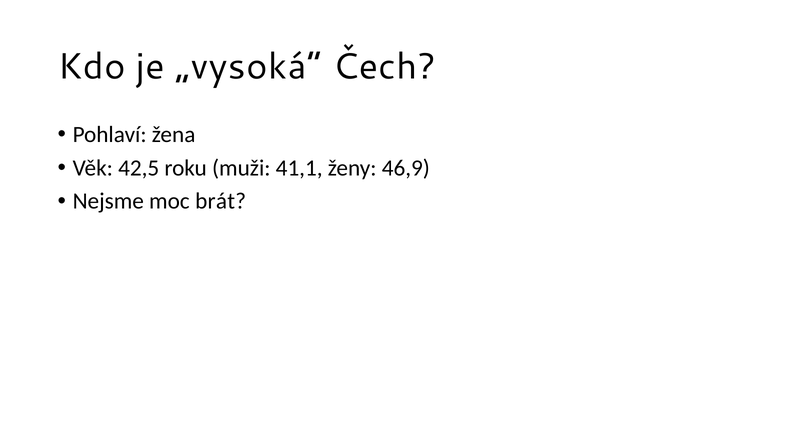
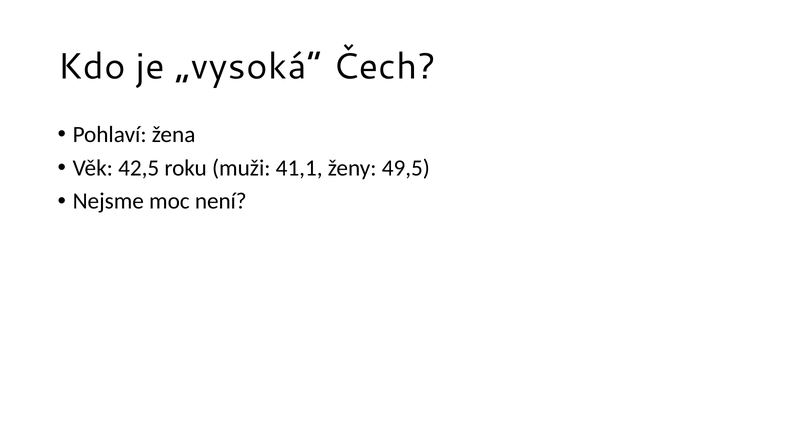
46,9: 46,9 -> 49,5 (406, 168)
brát: brát -> není (221, 201)
